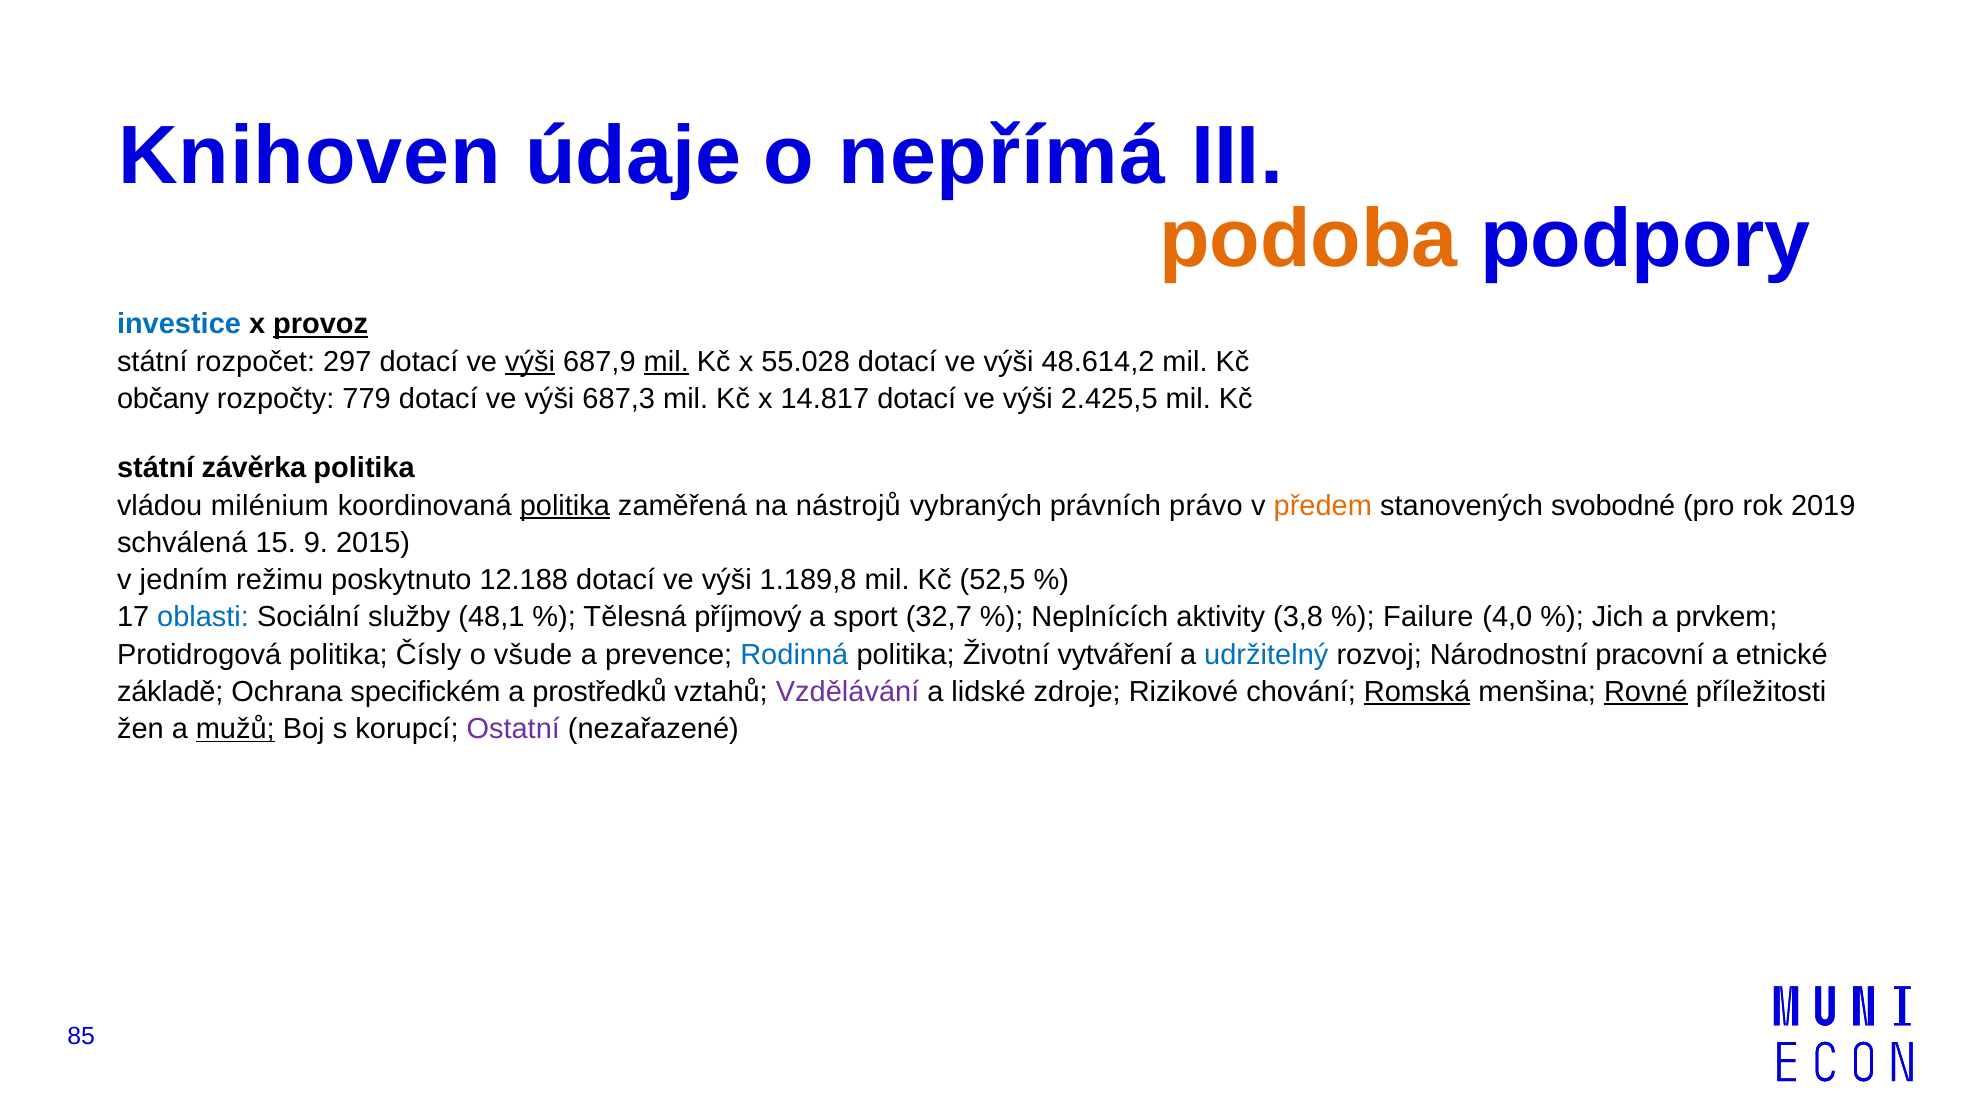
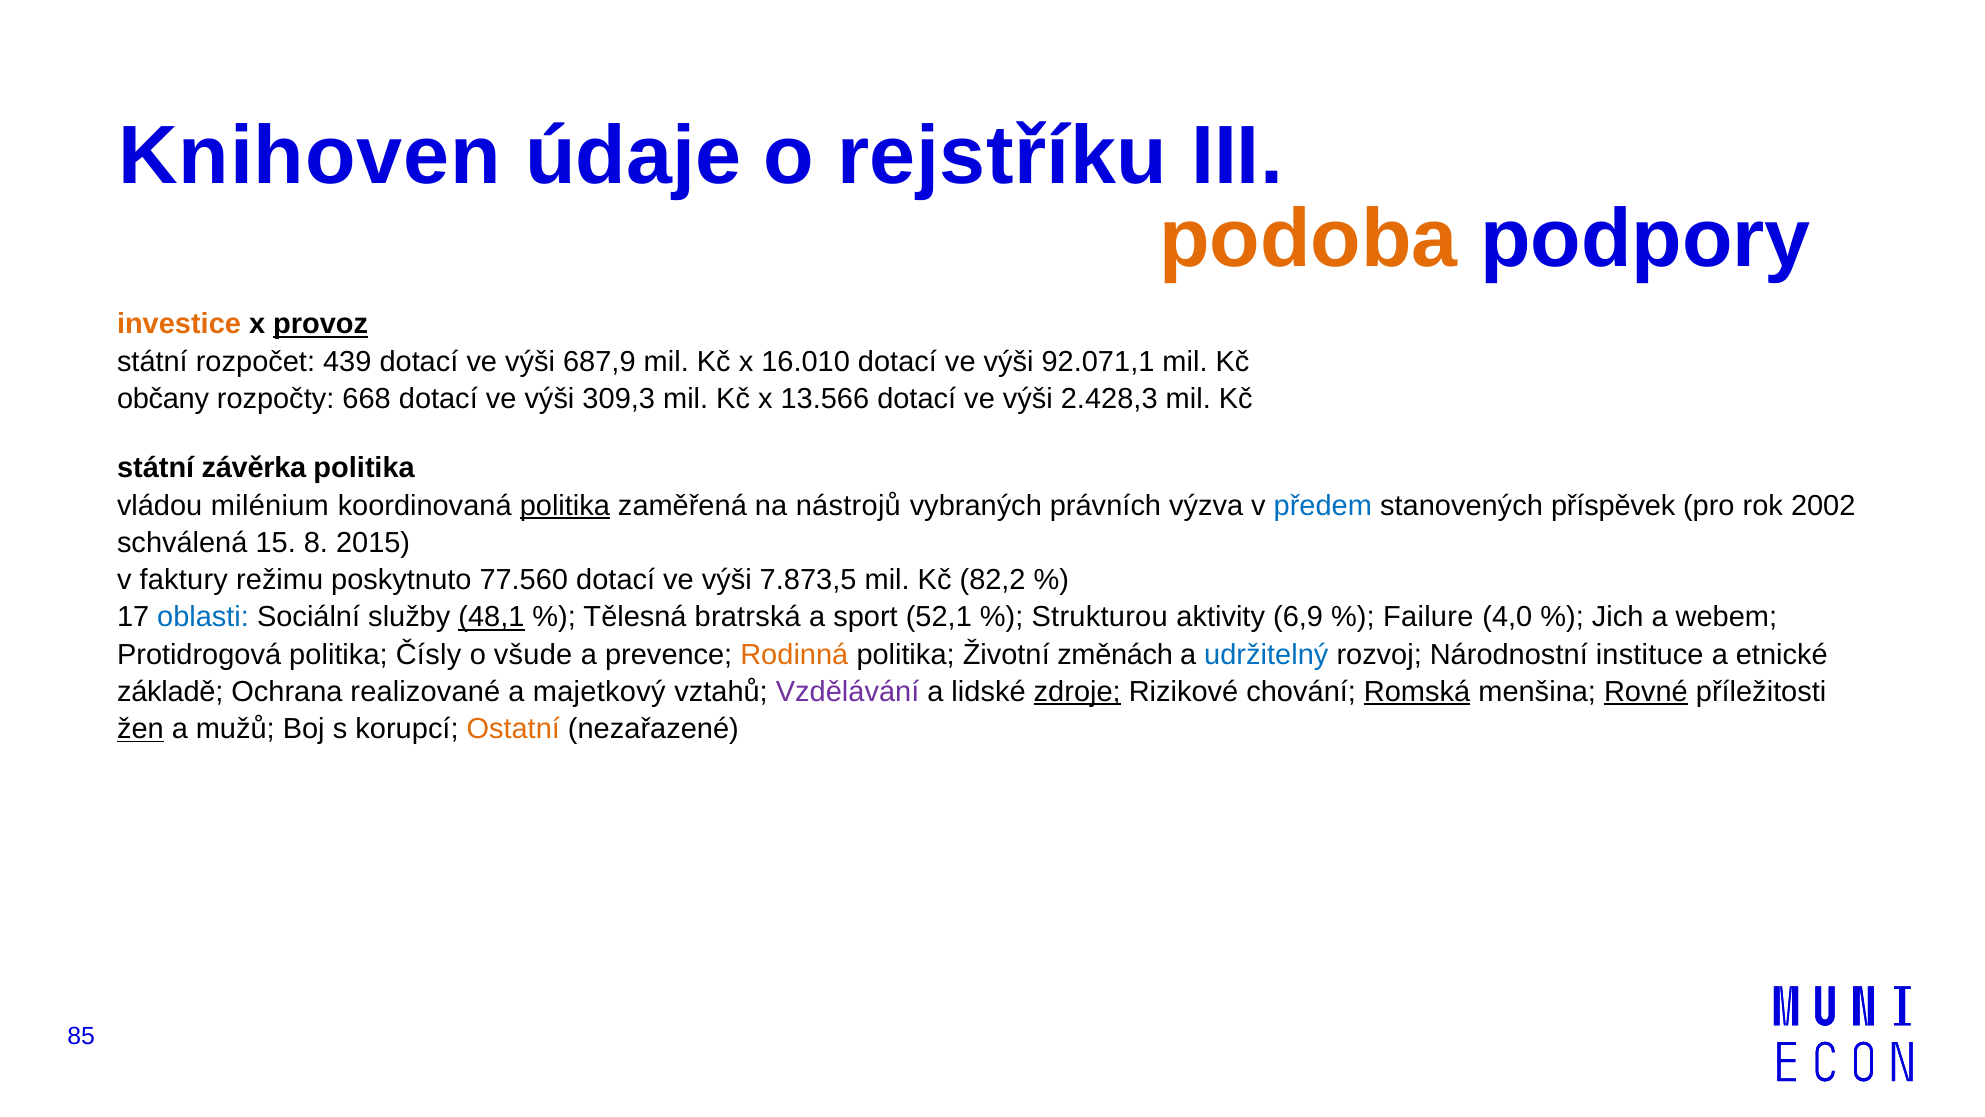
nepřímá: nepřímá -> rejstříku (1002, 156)
investice colour: blue -> orange (179, 324)
297: 297 -> 439 (347, 361)
výši underline: present -> none (530, 361)
mil underline: present -> none (666, 361)
55.028: 55.028 -> 16.010 (806, 361)
48.614,2: 48.614,2 -> 92.071,1 (1098, 361)
779: 779 -> 668 (367, 399)
687,3: 687,3 -> 309,3 (619, 399)
14.817: 14.817 -> 13.566 (825, 399)
2.425,5: 2.425,5 -> 2.428,3 (1109, 399)
právo: právo -> výzva (1206, 505)
předem colour: orange -> blue (1323, 505)
svobodné: svobodné -> příspěvek (1613, 505)
2019: 2019 -> 2002 (1823, 505)
9: 9 -> 8 (316, 543)
jedním: jedním -> faktury (184, 580)
12.188: 12.188 -> 77.560 (524, 580)
1.189,8: 1.189,8 -> 7.873,5 (808, 580)
52,5: 52,5 -> 82,2 (993, 580)
48,1 underline: none -> present (491, 617)
příjmový: příjmový -> bratrská (748, 617)
32,7: 32,7 -> 52,1 (939, 617)
Neplnících: Neplnících -> Strukturou (1100, 617)
3,8: 3,8 -> 6,9 (1298, 617)
prvkem: prvkem -> webem (1726, 617)
Rodinná colour: blue -> orange (794, 654)
vytváření: vytváření -> změnách (1115, 654)
pracovní: pracovní -> instituce (1650, 654)
specifickém: specifickém -> realizované (425, 691)
prostředků: prostředků -> majetkový (599, 691)
zdroje underline: none -> present (1077, 691)
žen underline: none -> present (140, 729)
mužů underline: present -> none (235, 729)
Ostatní colour: purple -> orange (513, 729)
